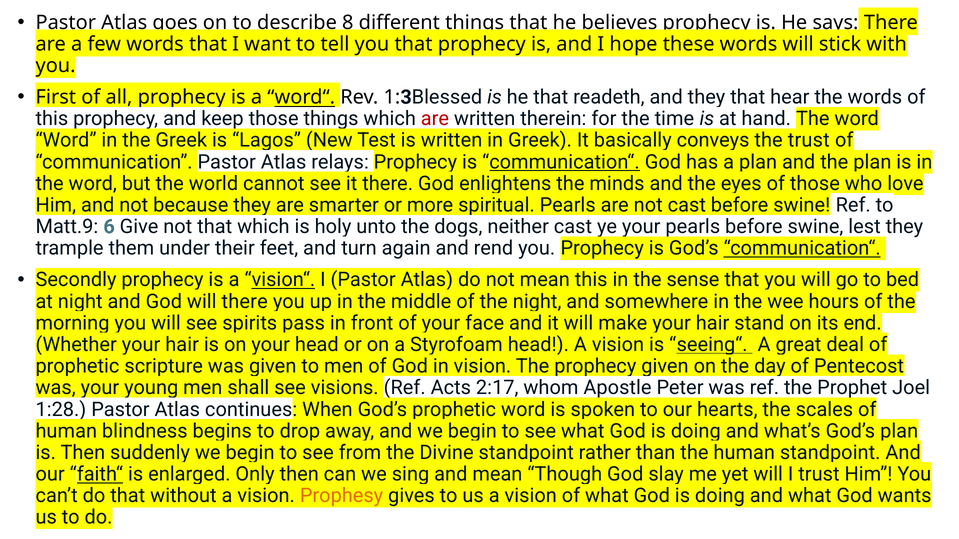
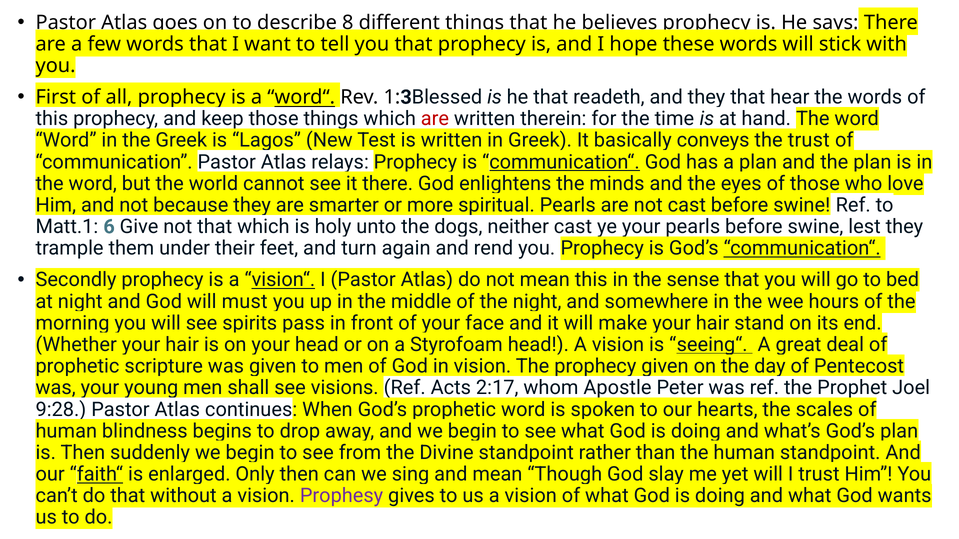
Matt.9: Matt.9 -> Matt.1 (67, 227)
will there: there -> must (245, 302)
1:28: 1:28 -> 9:28 (61, 410)
Prophesy colour: orange -> purple (342, 496)
